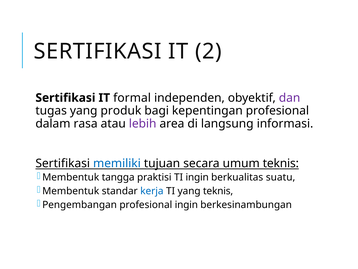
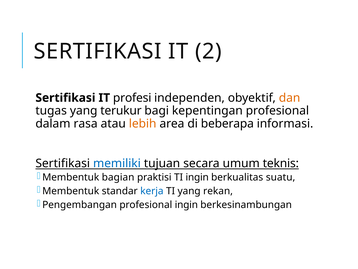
formal: formal -> profesi (132, 98)
dan colour: purple -> orange (290, 98)
produk: produk -> terukur (121, 111)
lebih colour: purple -> orange (143, 123)
langsung: langsung -> beberapa (227, 123)
tangga: tangga -> bagian (118, 177)
yang teknis: teknis -> rekan (218, 191)
